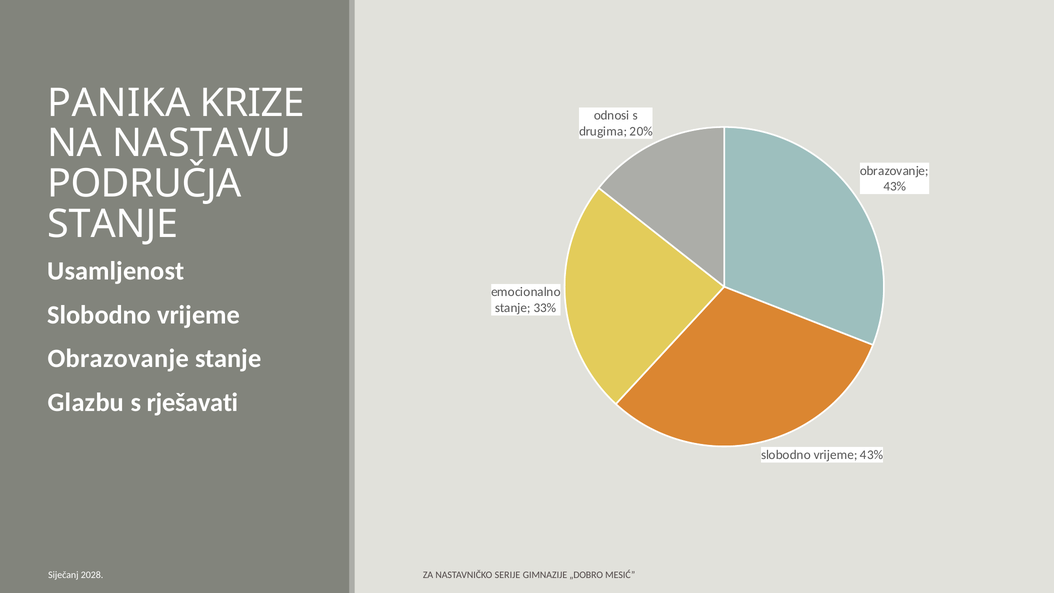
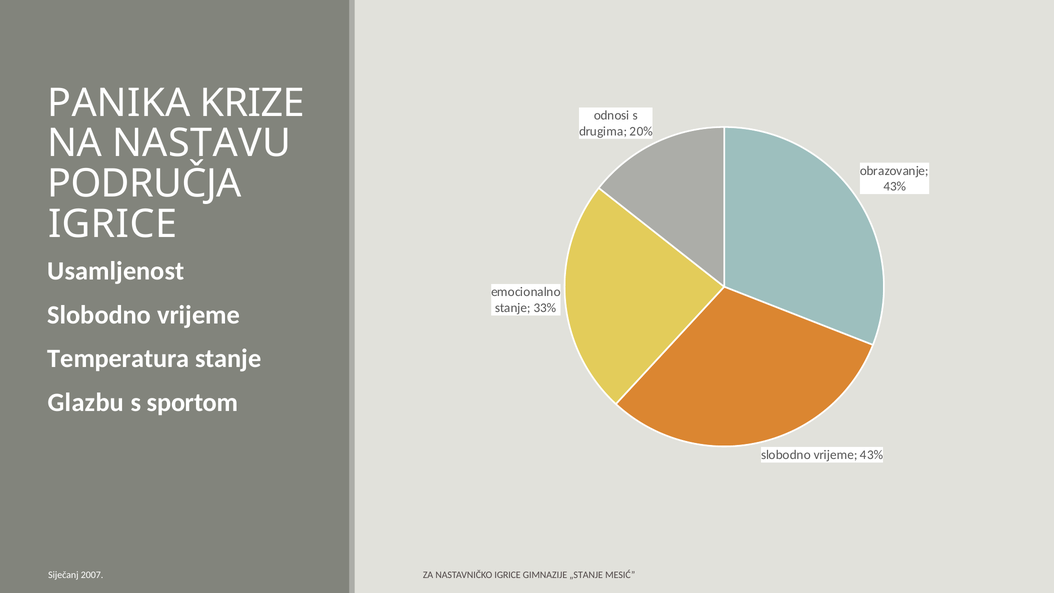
STANJE: STANJE -> IGRICE (113, 224)
Obrazovanje: Obrazovanje -> Temperatura (118, 359)
rješavati: rješavati -> sportom (193, 402)
2028: 2028 -> 2007 (92, 575)
NASTAVNIČKO SERIJE: SERIJE -> IGRICE (508, 575)
„DOBRO: „DOBRO -> „STANJE (586, 575)
